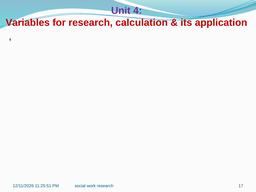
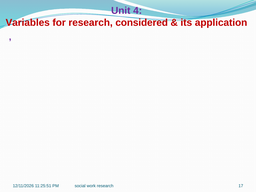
calculation: calculation -> considered (142, 23)
